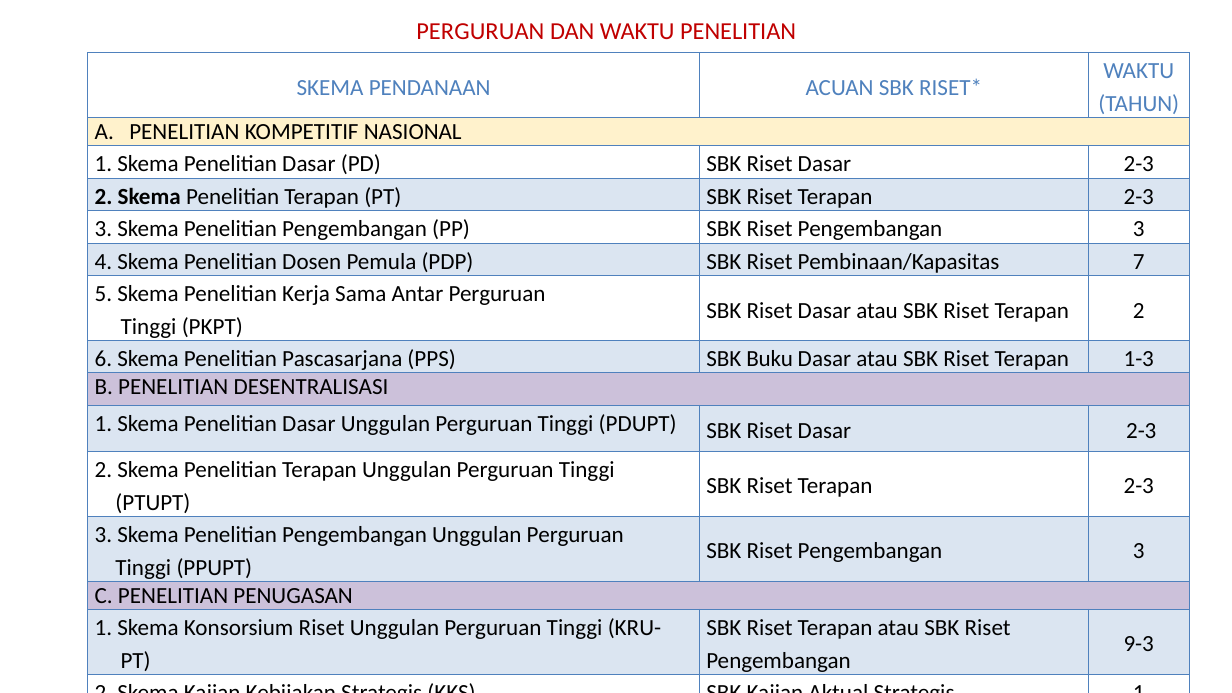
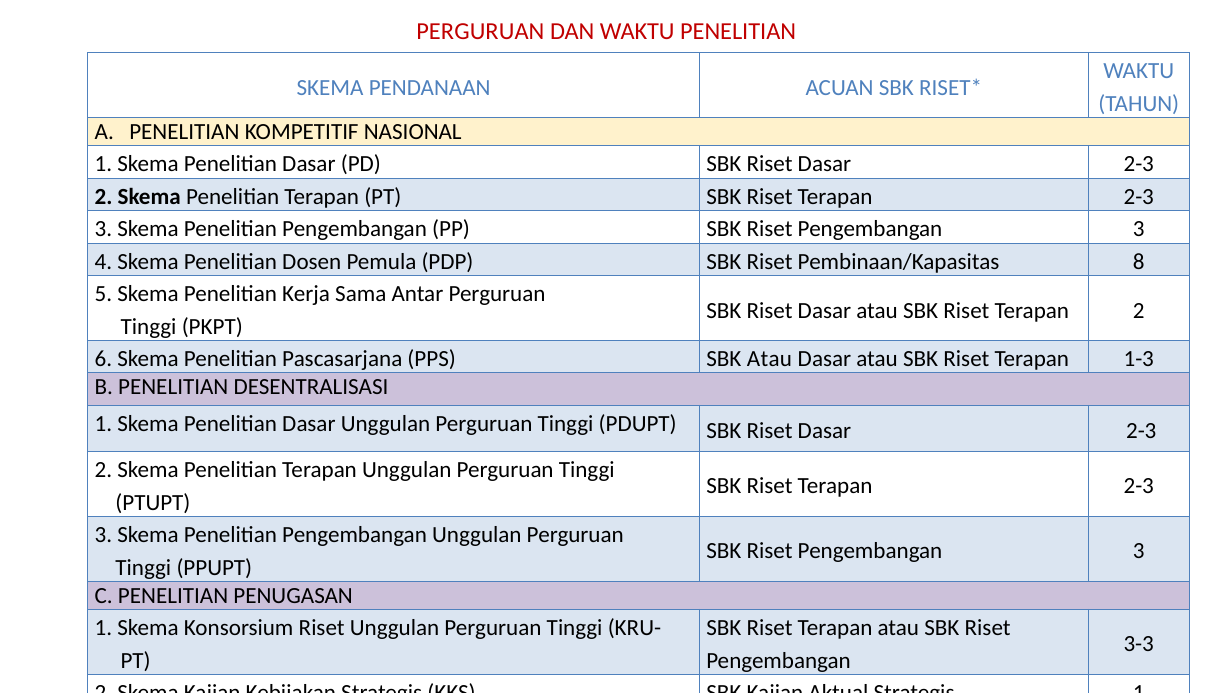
7: 7 -> 8 (1139, 262)
SBK Buku: Buku -> Atau (769, 359)
9-3: 9-3 -> 3-3 (1139, 644)
